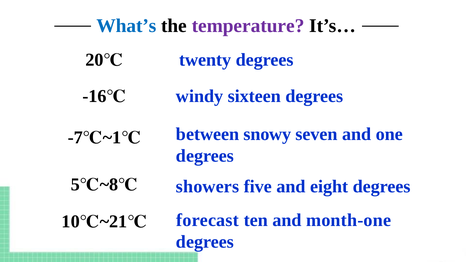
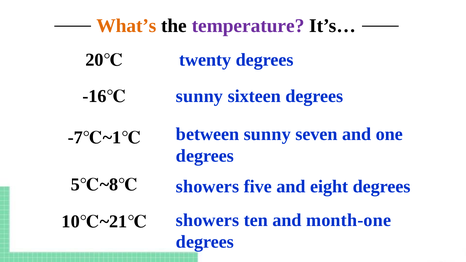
What’s colour: blue -> orange (126, 26)
windy: windy -> sunny (200, 96)
between snowy: snowy -> sunny (267, 134)
forecast: forecast -> showers (208, 220)
